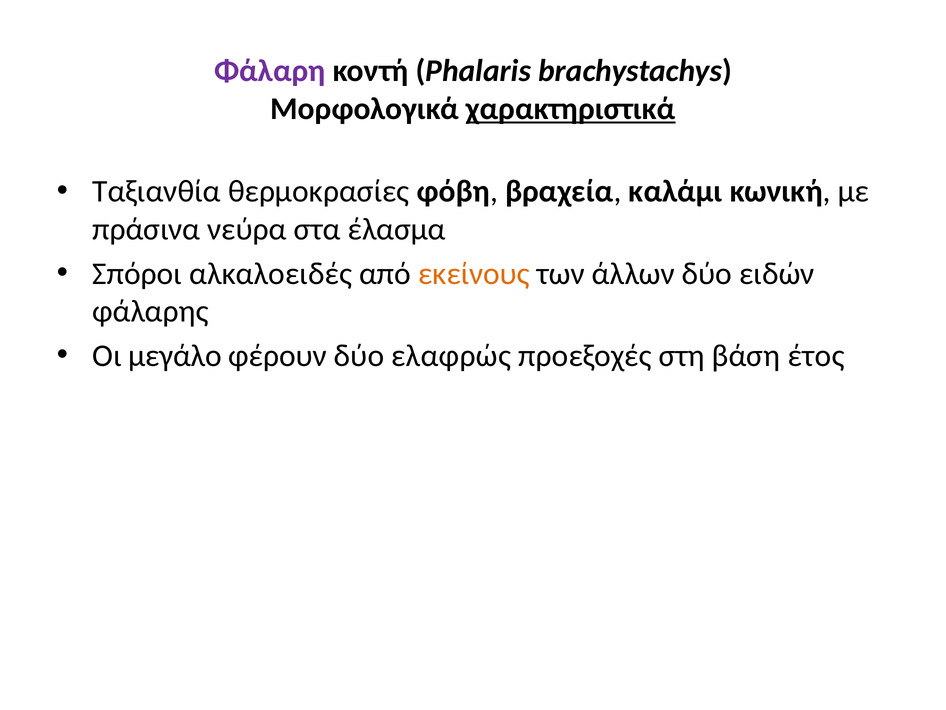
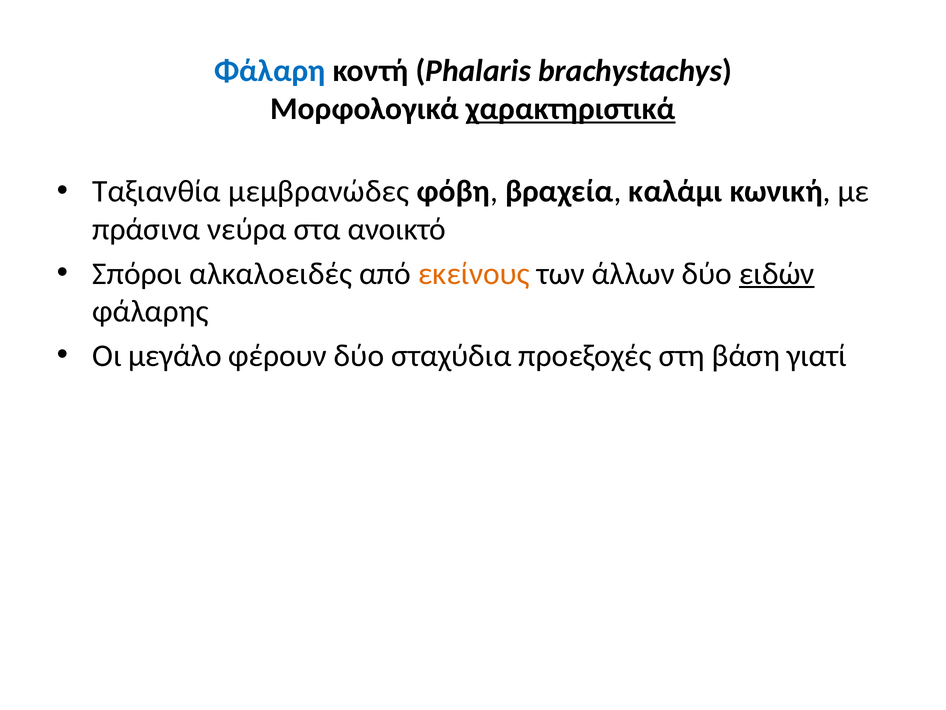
Φάλαρη colour: purple -> blue (270, 71)
θερμοκρασίες: θερμοκρασίες -> μεμβρανώδες (319, 191)
έλασμα: έλασμα -> ανοικτό (397, 229)
ειδών underline: none -> present (777, 273)
ελαφρώς: ελαφρώς -> σταχύδια (451, 355)
έτος: έτος -> γιατί (817, 355)
